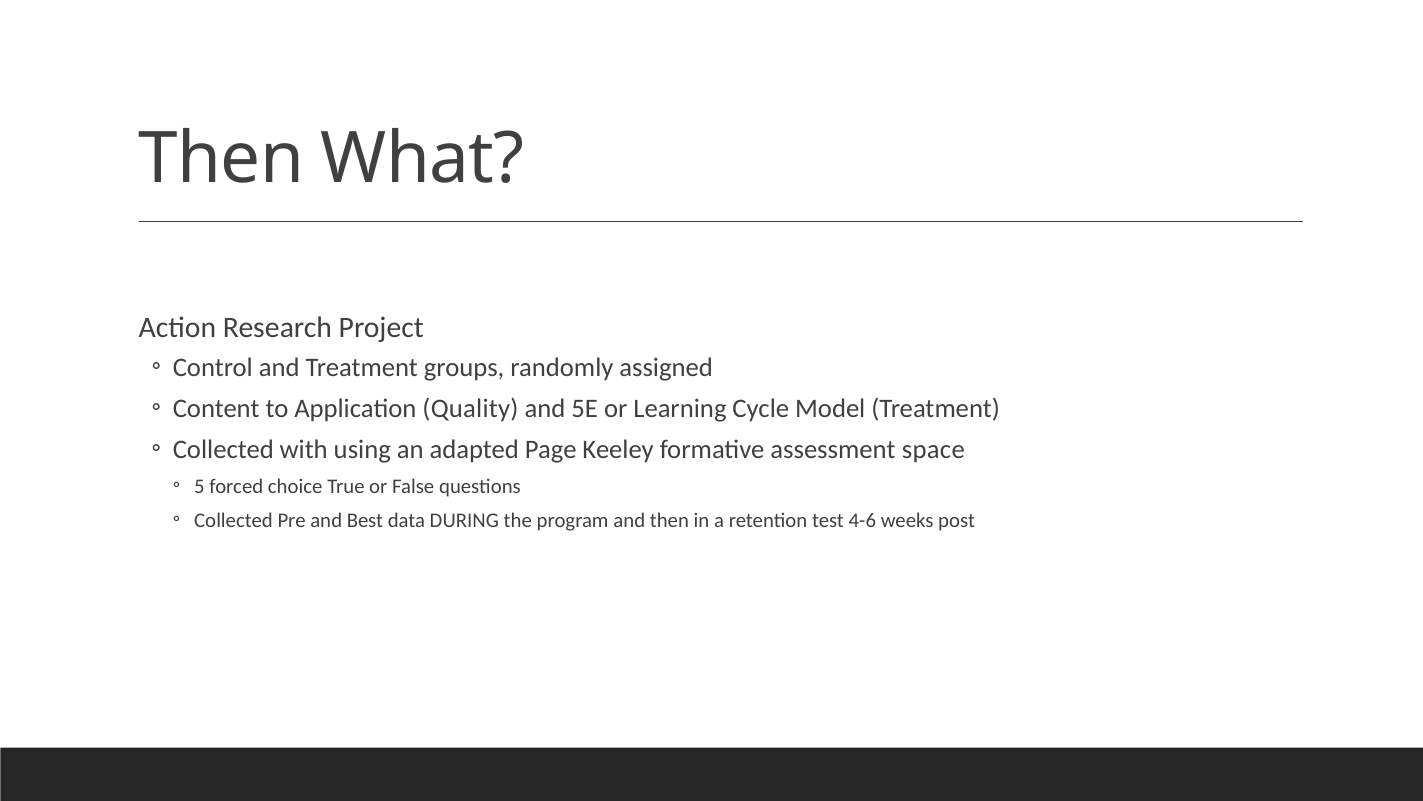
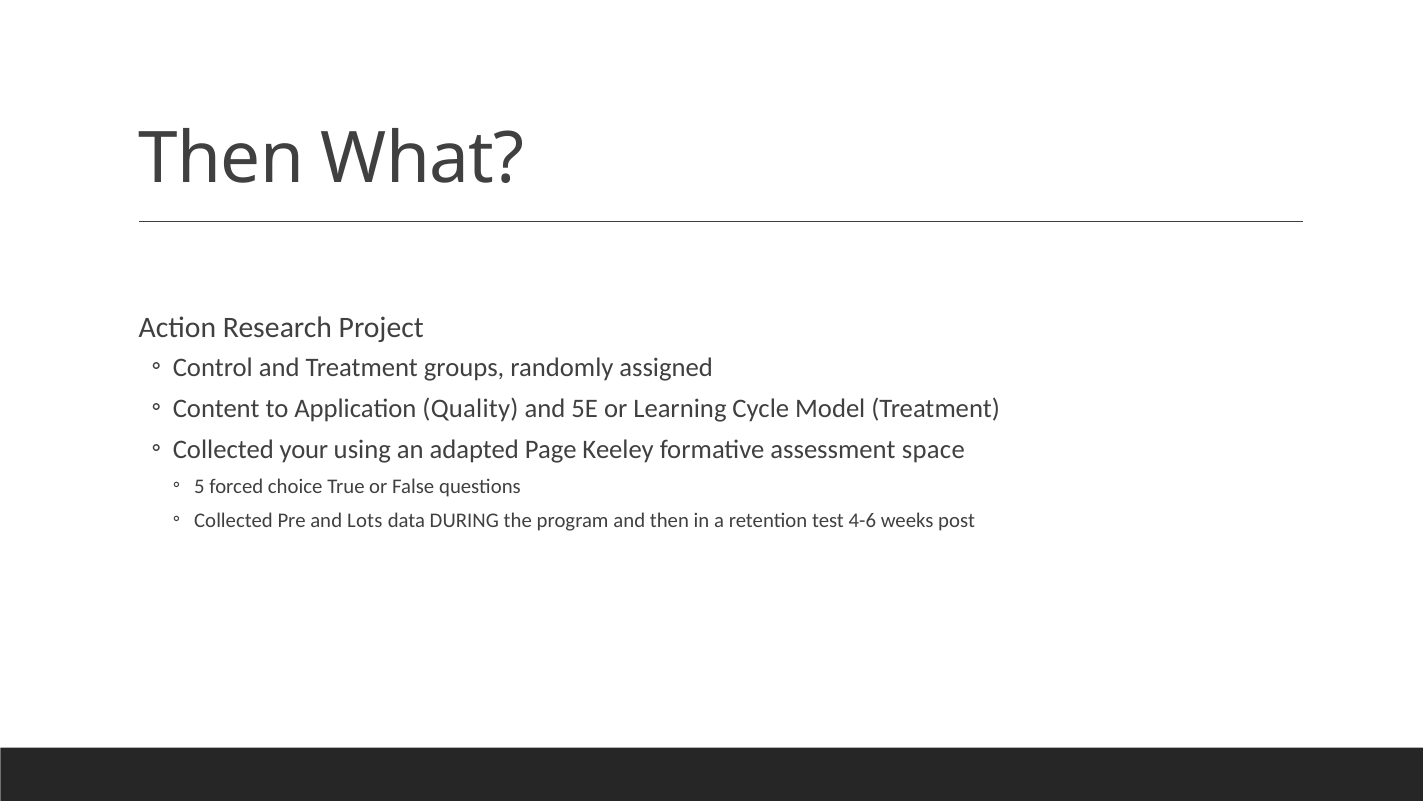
with: with -> your (304, 449)
Best: Best -> Lots (365, 520)
